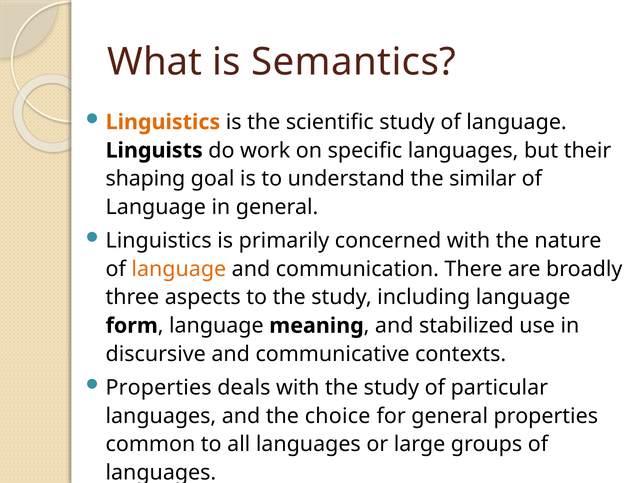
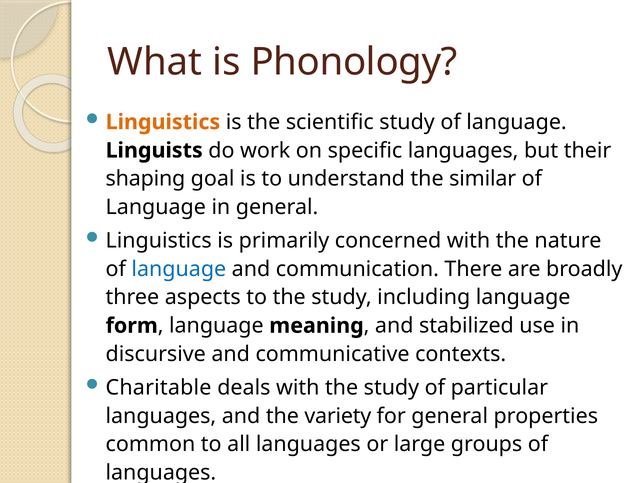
Semantics: Semantics -> Phonology (354, 62)
language colour: orange -> blue (179, 269)
Properties: Properties -> Charitable (159, 388)
choice: choice -> variety (338, 416)
